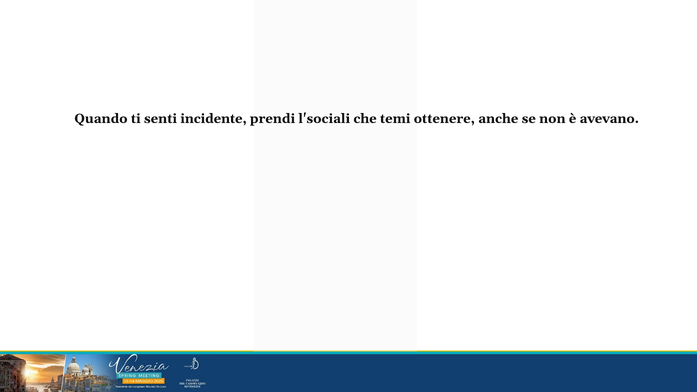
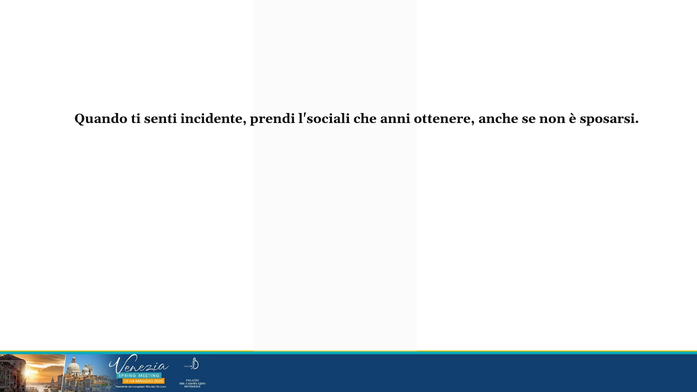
temi: temi -> anni (395, 119)
avevano: avevano -> sposarsi (609, 119)
